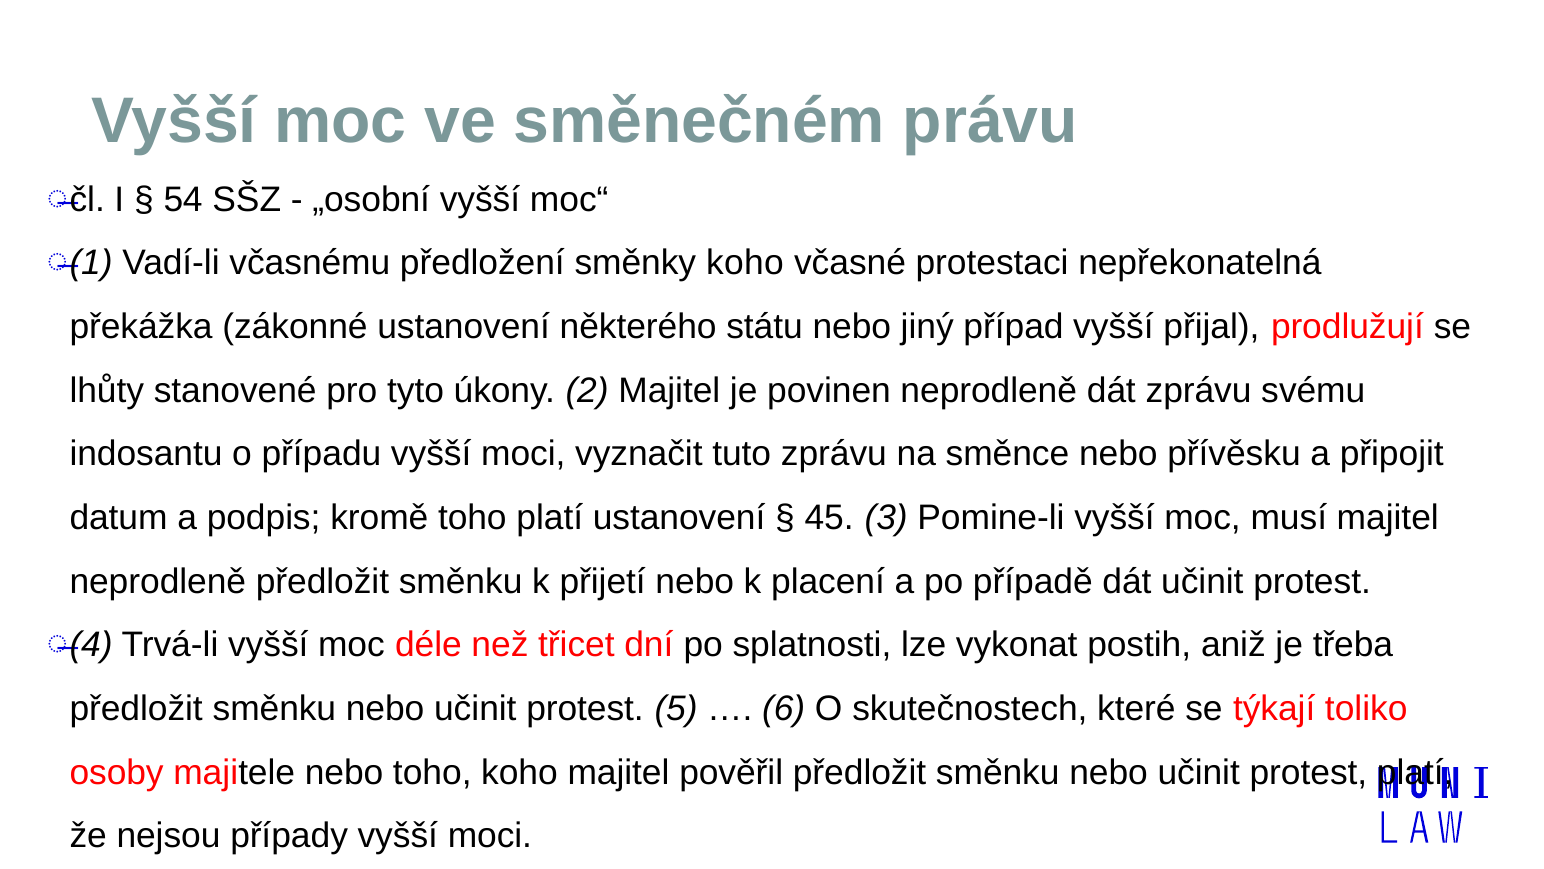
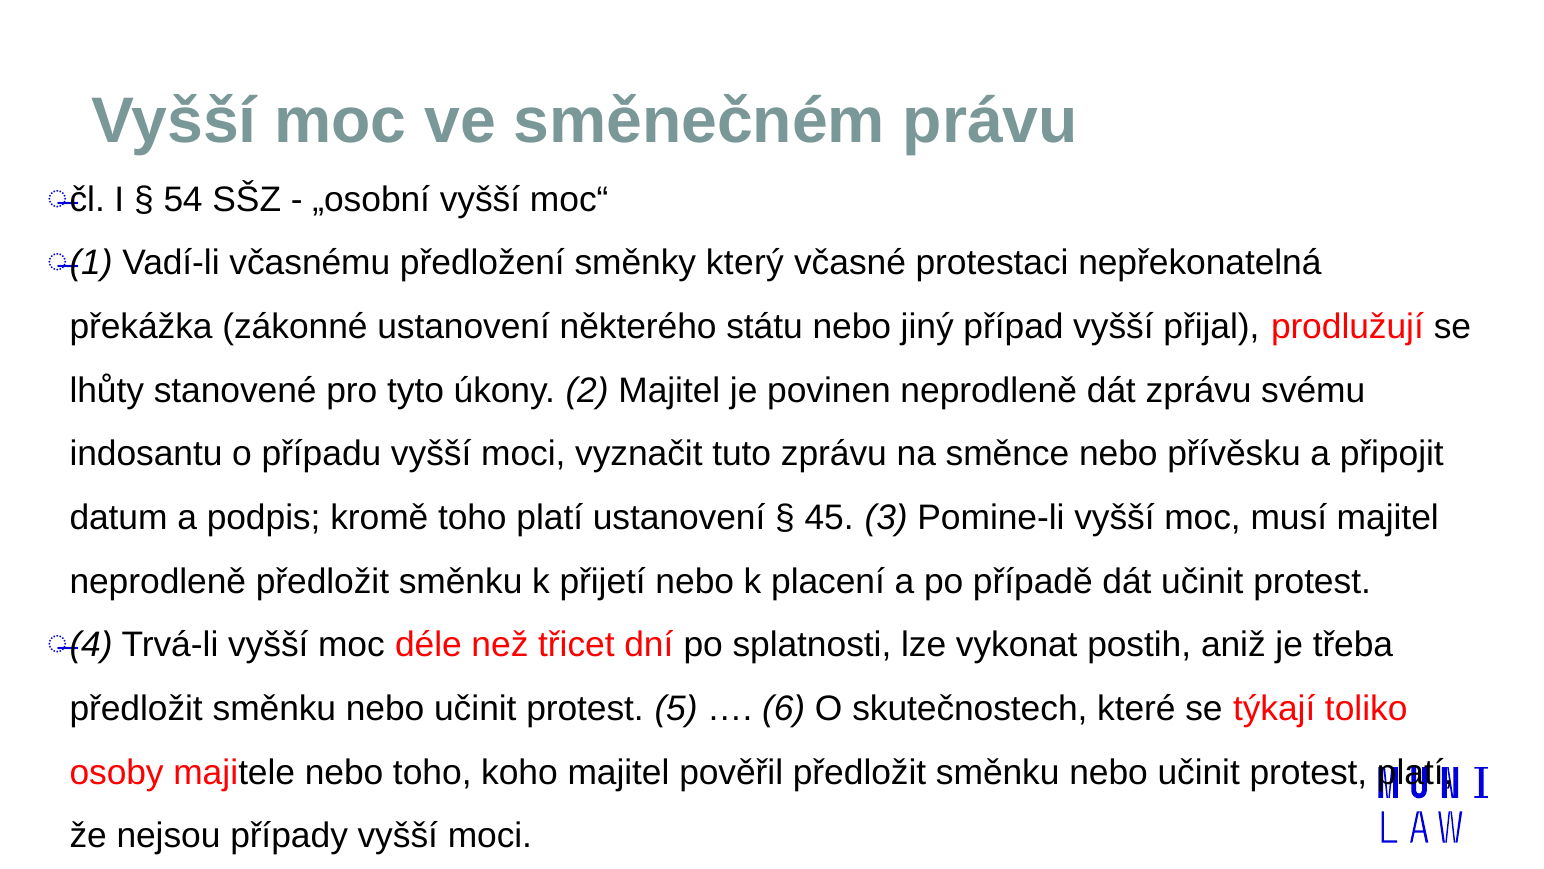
směnky koho: koho -> který (745, 263)
